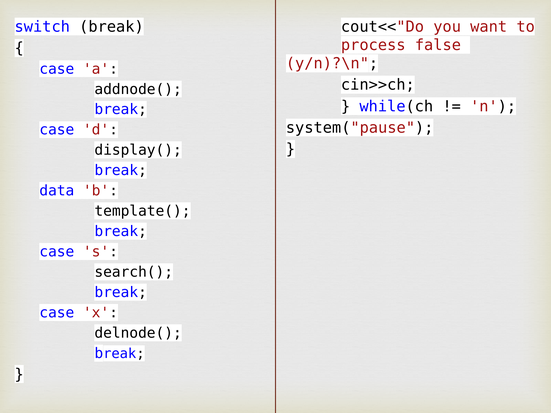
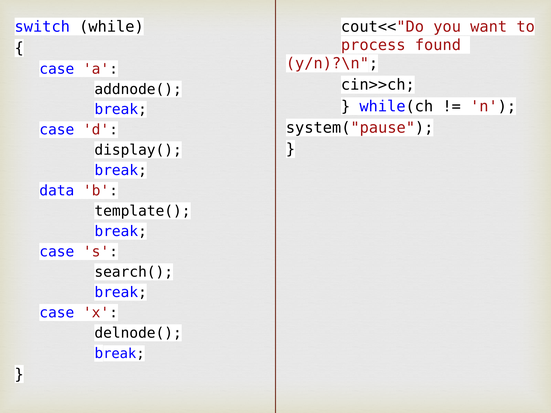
switch break: break -> while (111, 27)
false: false -> found (438, 45)
